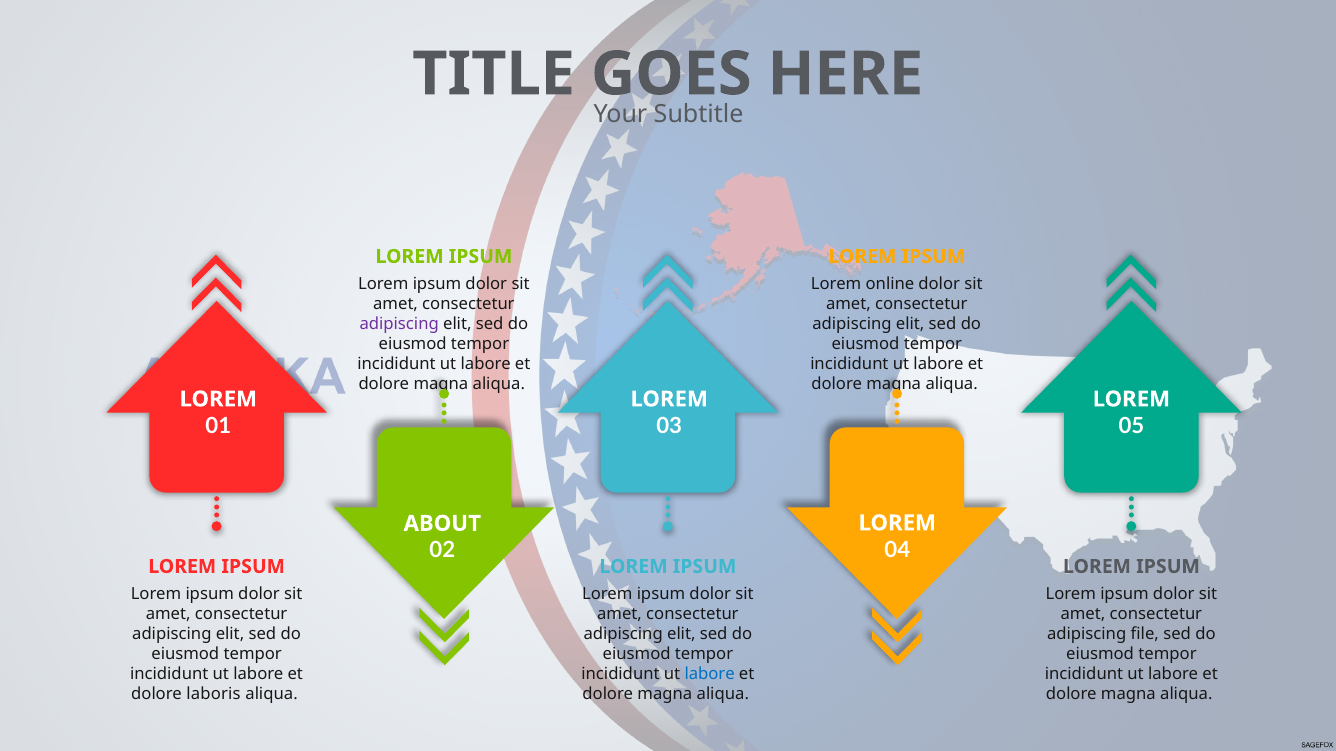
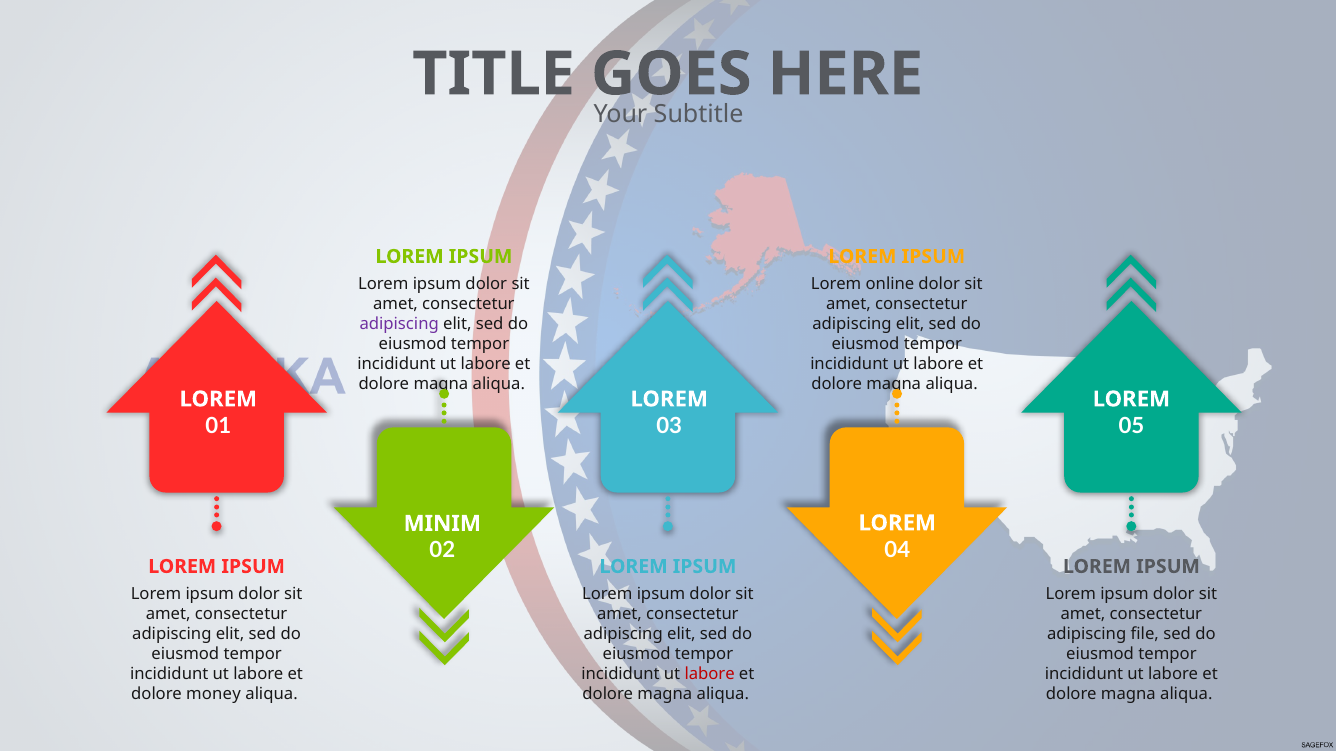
ABOUT: ABOUT -> MINIM (442, 524)
labore colour: blue -> red (710, 674)
laboris: laboris -> money (213, 694)
